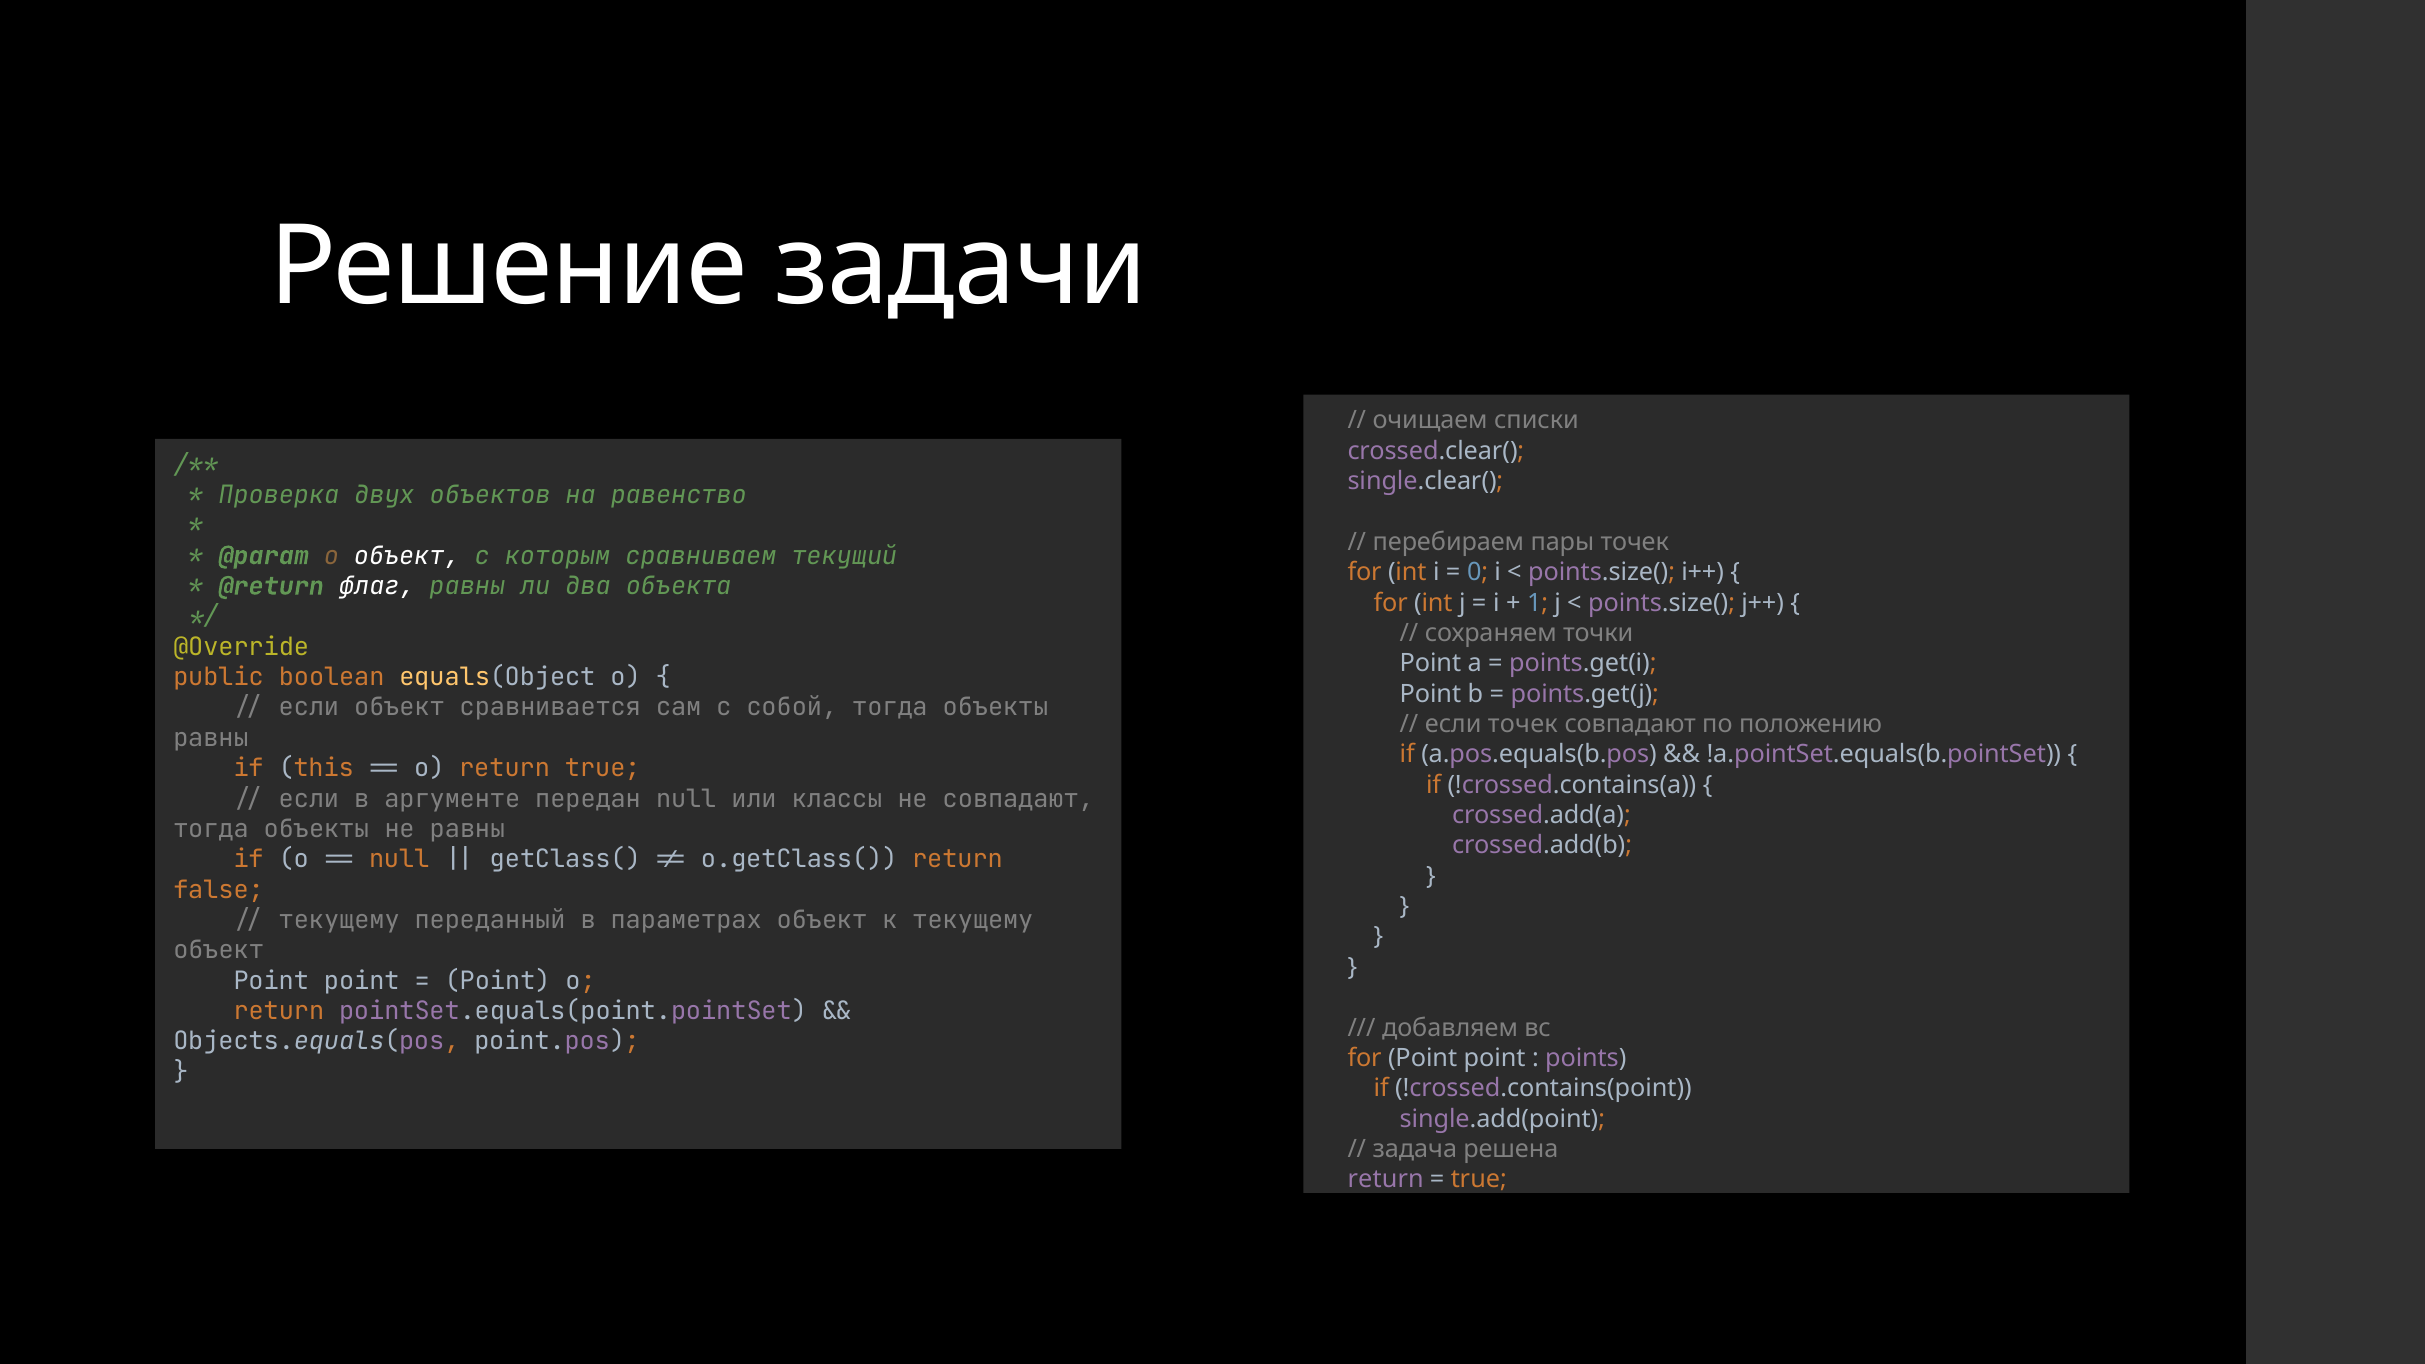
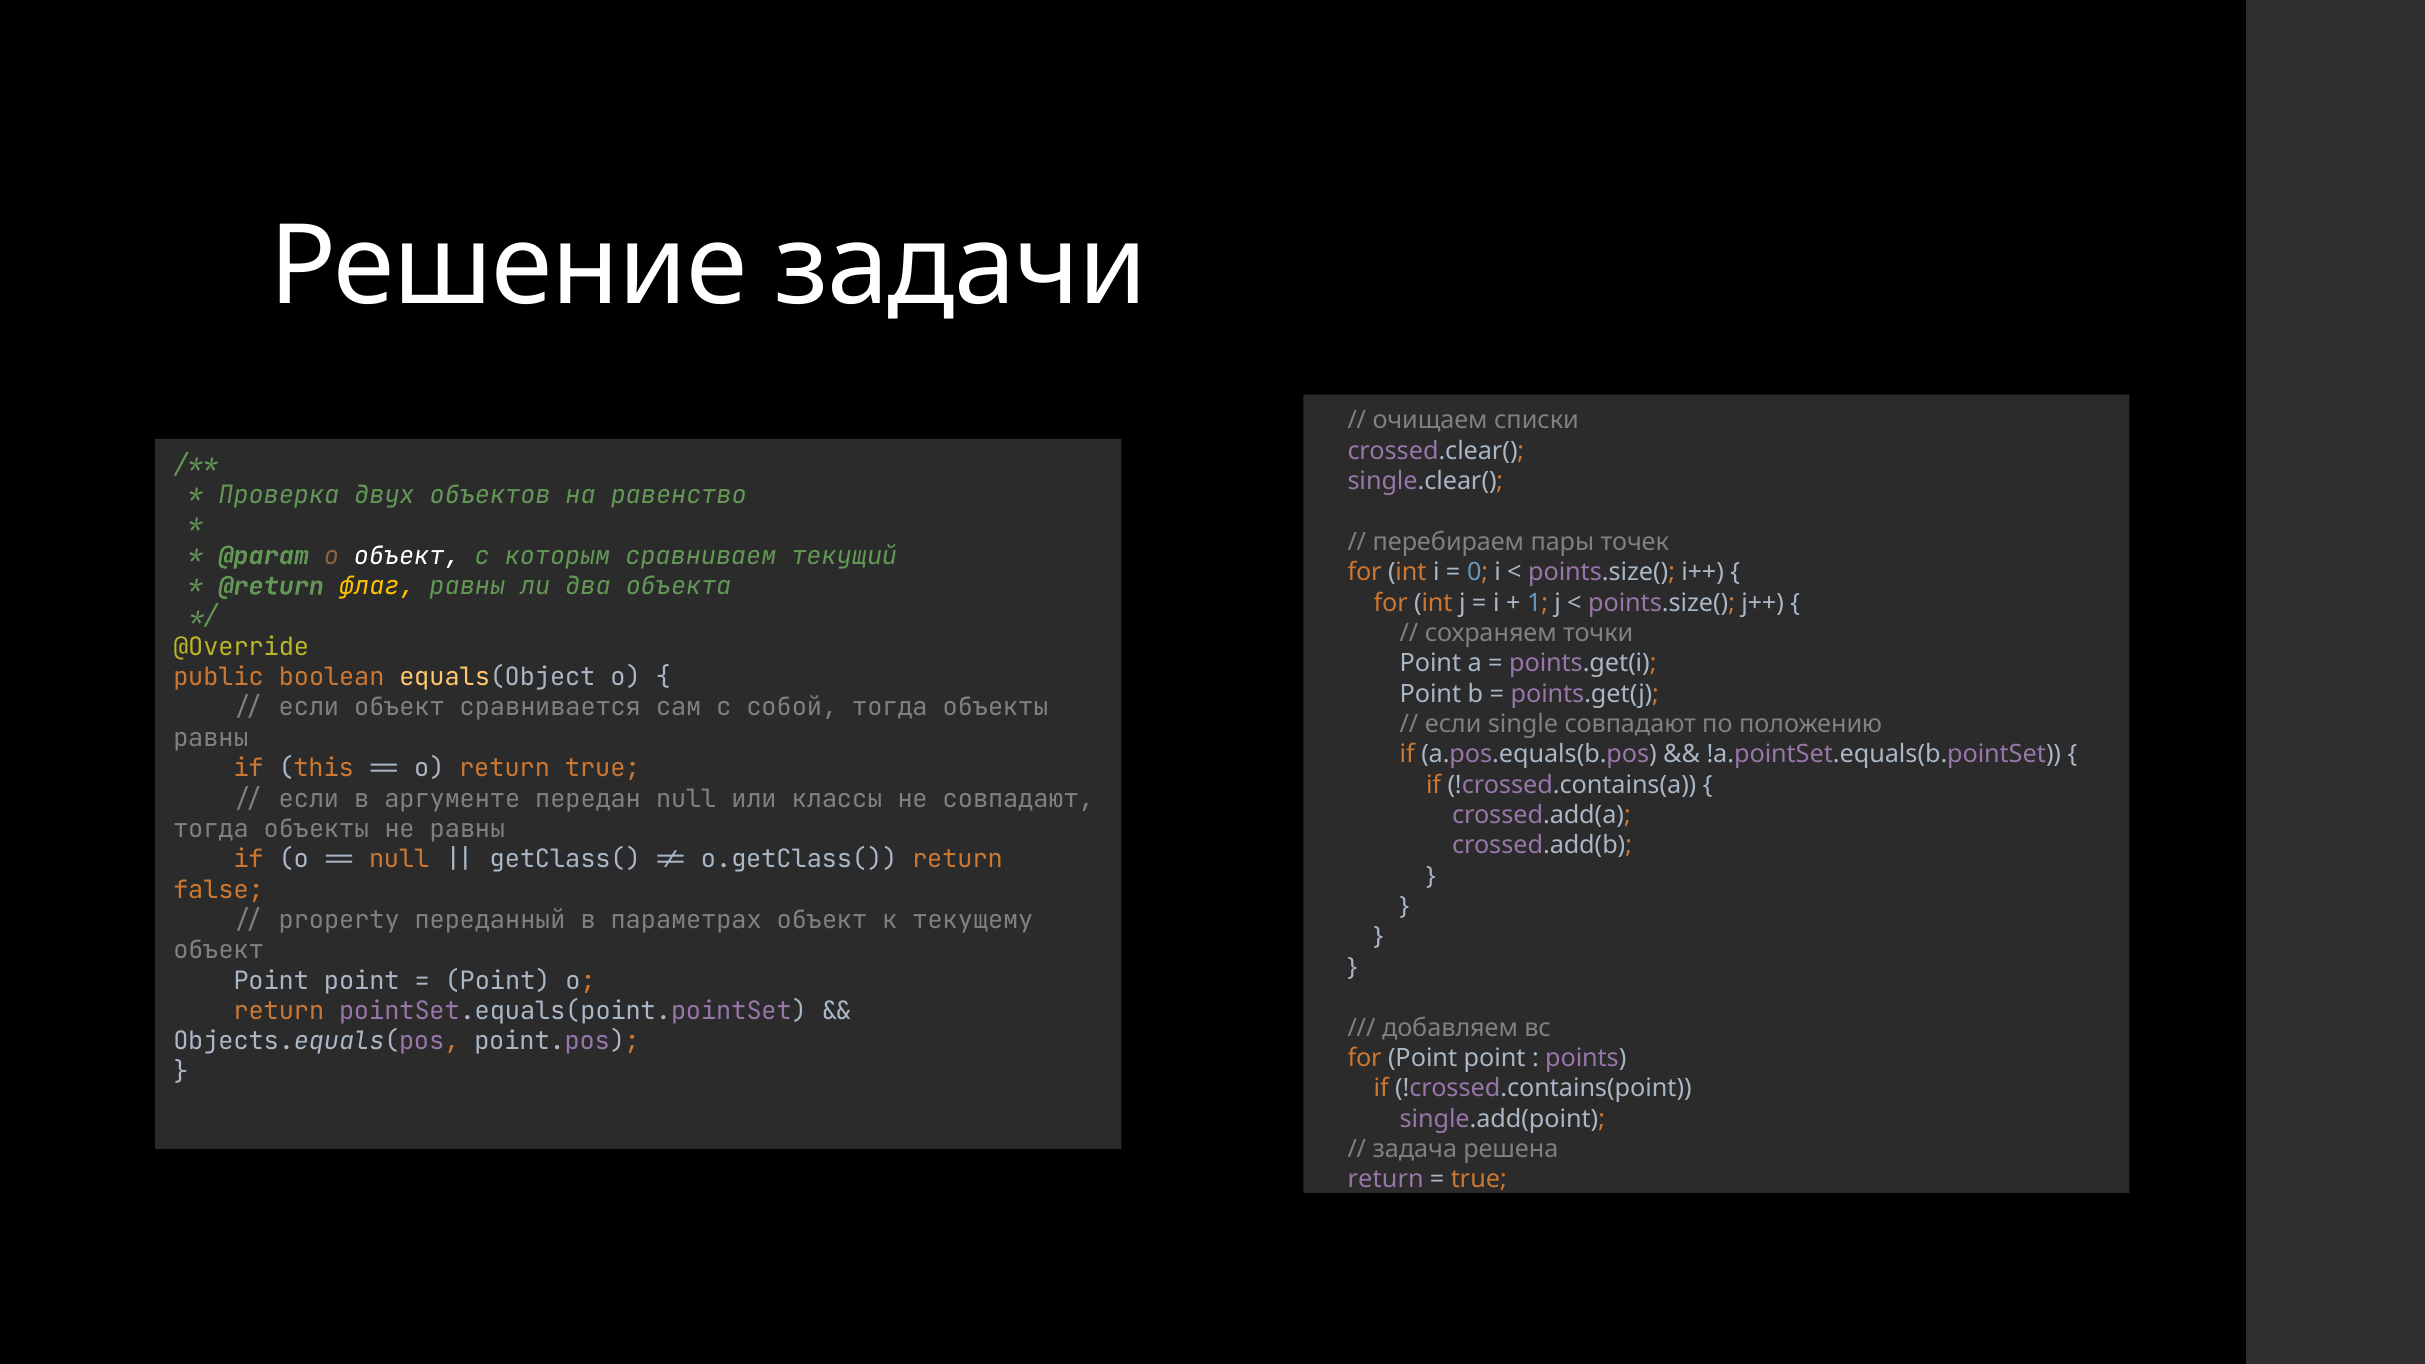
флаг colour: white -> yellow (377, 586)
если точек: точек -> single (1523, 724)
текущему: текущему -> property (339, 920)
